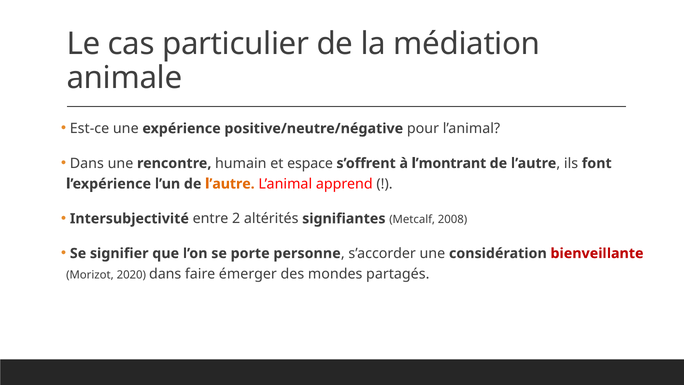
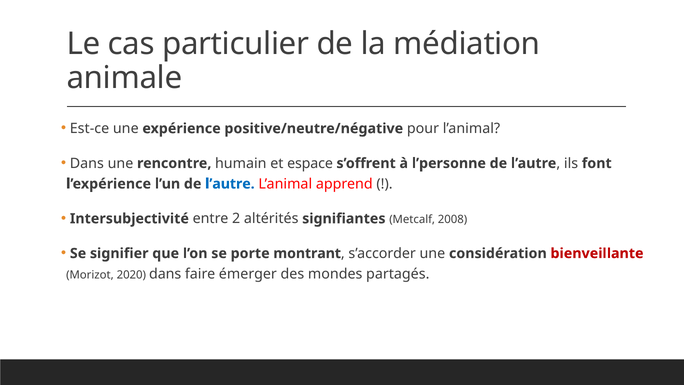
l’montrant: l’montrant -> l’personne (449, 163)
l’autre colour: orange -> blue (230, 184)
personne: personne -> montrant (307, 253)
